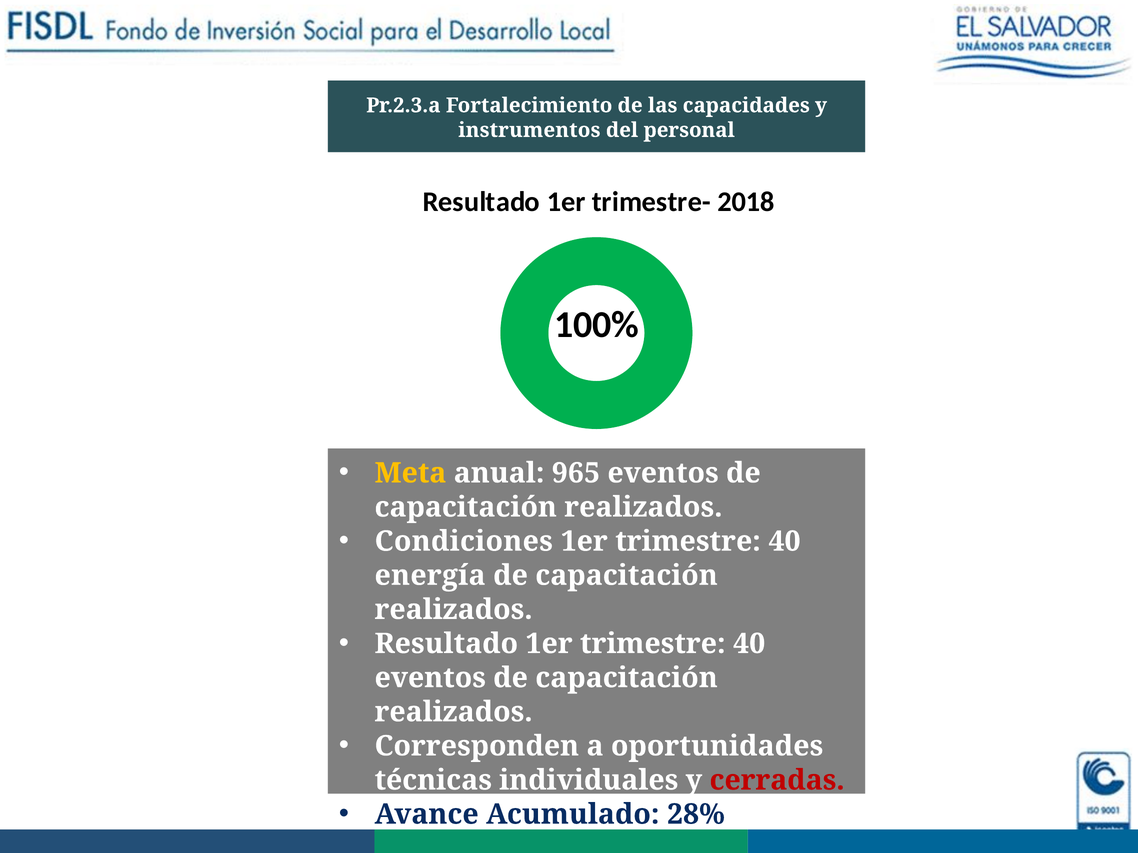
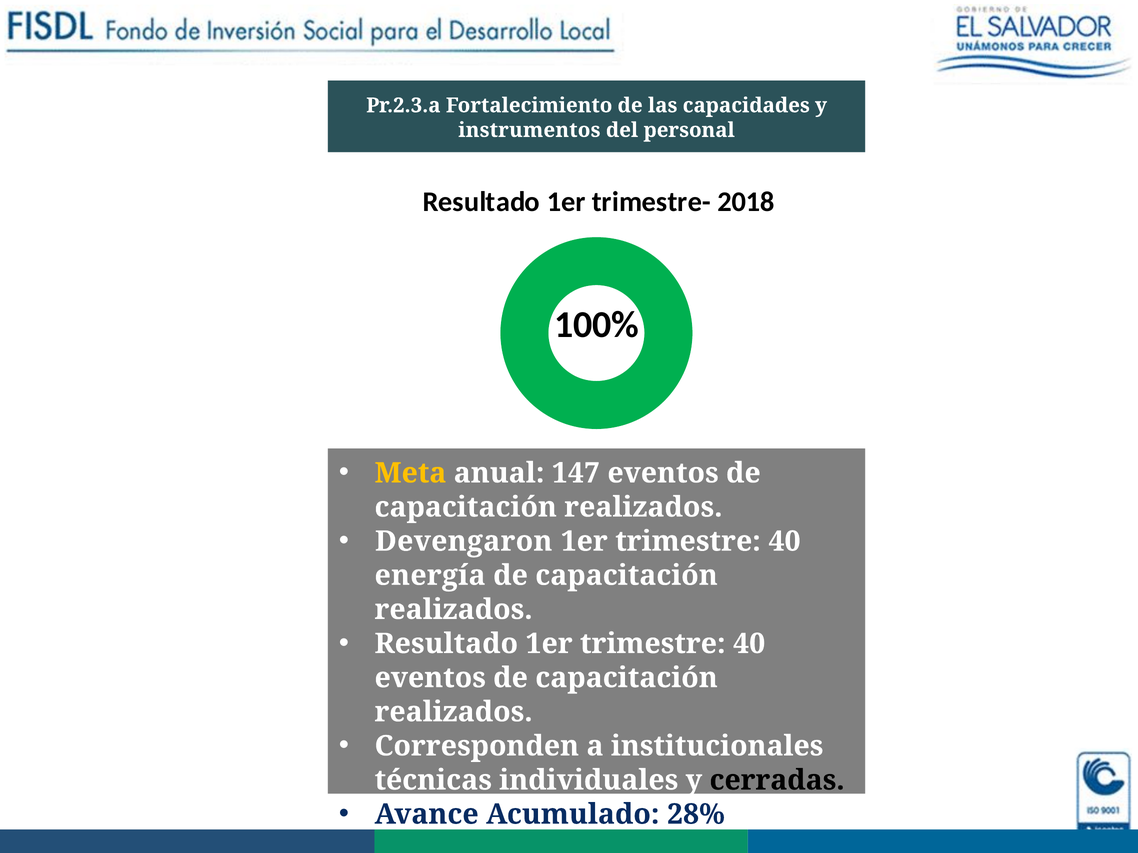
965: 965 -> 147 (576, 473)
Condiciones: Condiciones -> Devengaron (464, 542)
oportunidades: oportunidades -> institucionales (717, 746)
cerradas colour: red -> black (777, 781)
